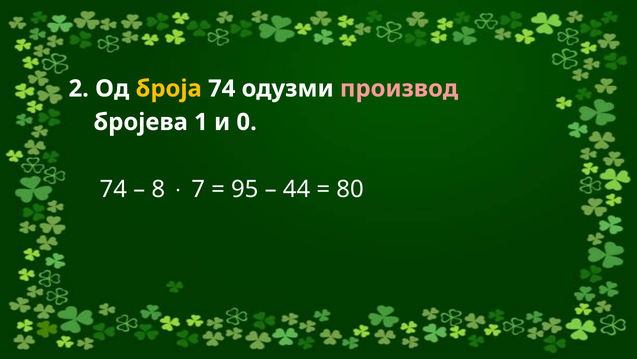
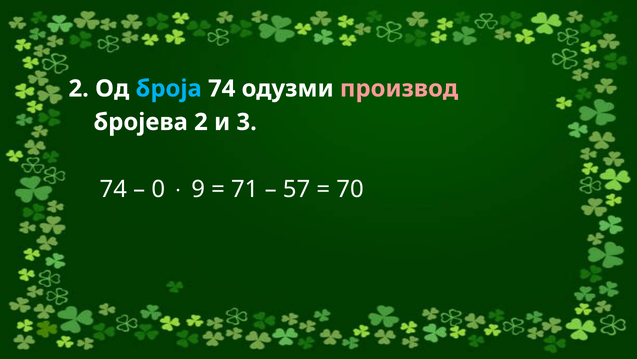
броја colour: yellow -> light blue (169, 89)
бројева 1: 1 -> 2 (201, 122)
0: 0 -> 3 (247, 122)
8: 8 -> 0 (158, 189)
7: 7 -> 9 (198, 189)
95: 95 -> 71 (245, 189)
44: 44 -> 57 (297, 189)
80: 80 -> 70 (350, 189)
